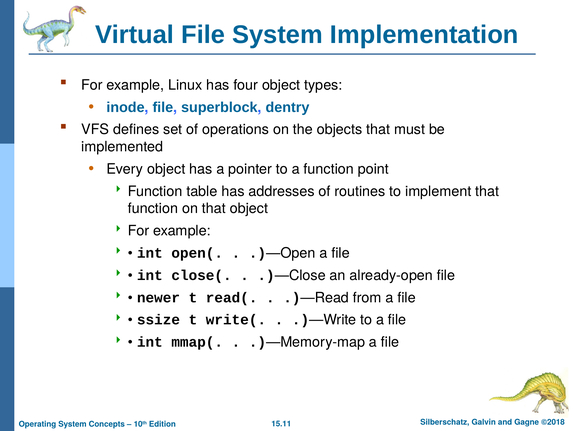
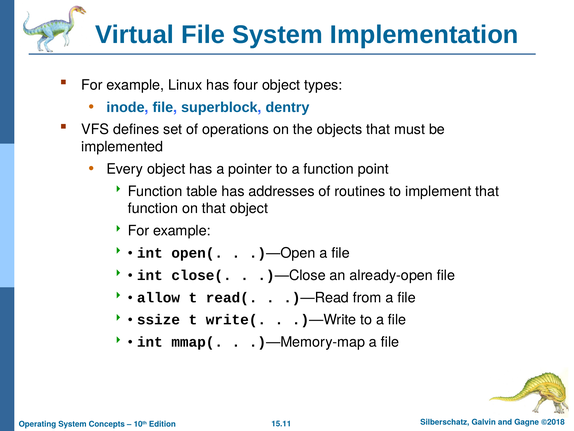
newer: newer -> allow (158, 297)
